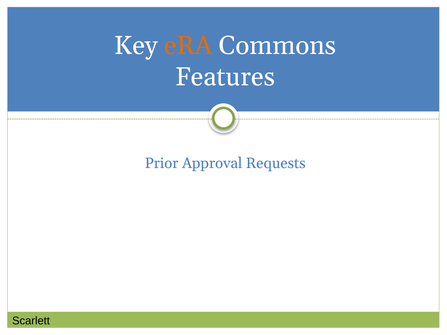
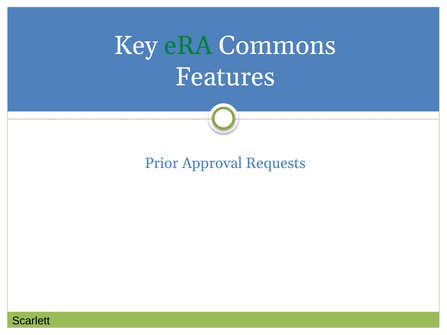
eRA colour: orange -> green (188, 46)
